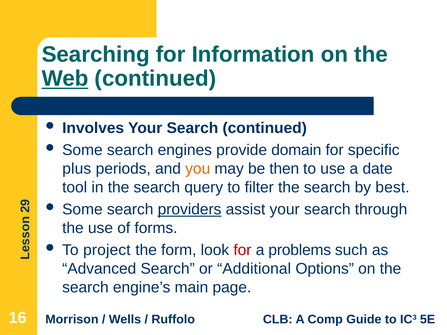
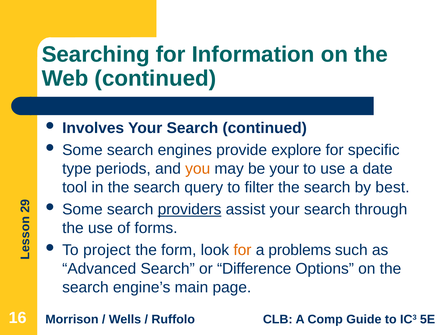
Web underline: present -> none (65, 79)
domain: domain -> explore (296, 150)
plus: plus -> type (77, 169)
be then: then -> your (284, 169)
for colour: red -> orange (242, 250)
Additional: Additional -> Difference (254, 269)
